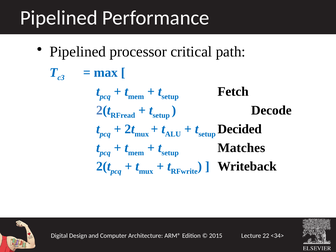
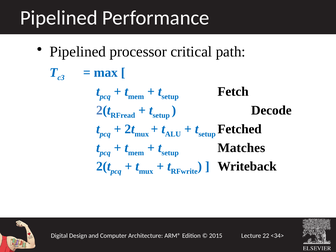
Decided: Decided -> Fetched (240, 129)
